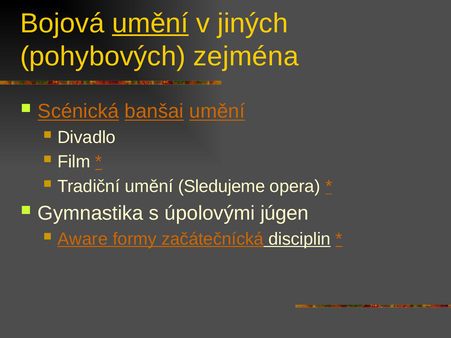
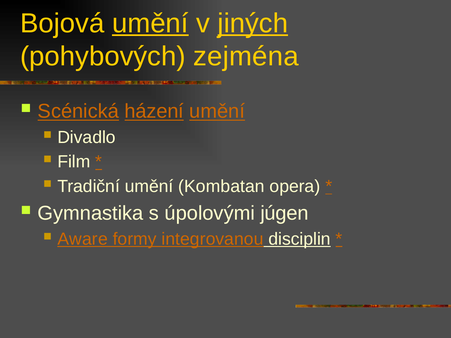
jiných underline: none -> present (253, 23)
banšai: banšai -> házení (154, 111)
Sledujeme: Sledujeme -> Kombatan (221, 186)
začátečnícká: začátečnícká -> integrovanou (212, 239)
